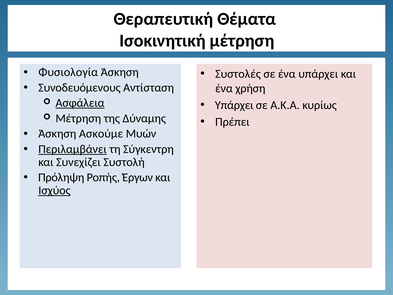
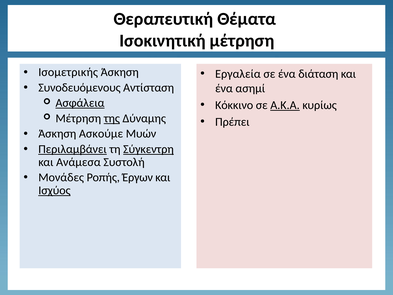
Φυσιολογία: Φυσιολογία -> Ισομετρικής (68, 72)
Συστολές: Συστολές -> Εργαλεία (238, 74)
ένα υπάρχει: υπάρχει -> διάταση (318, 74)
χρήση: χρήση -> ασημί (250, 88)
Υπάρχει: Υπάρχει -> Κόκκινο (234, 105)
Α.Κ.Α underline: none -> present (285, 105)
της underline: none -> present (112, 118)
Σύγκεντρη underline: none -> present (148, 149)
Συνεχίζει: Συνεχίζει -> Ανάμεσα (78, 162)
Πρόληψη: Πρόληψη -> Μονάδες (61, 177)
